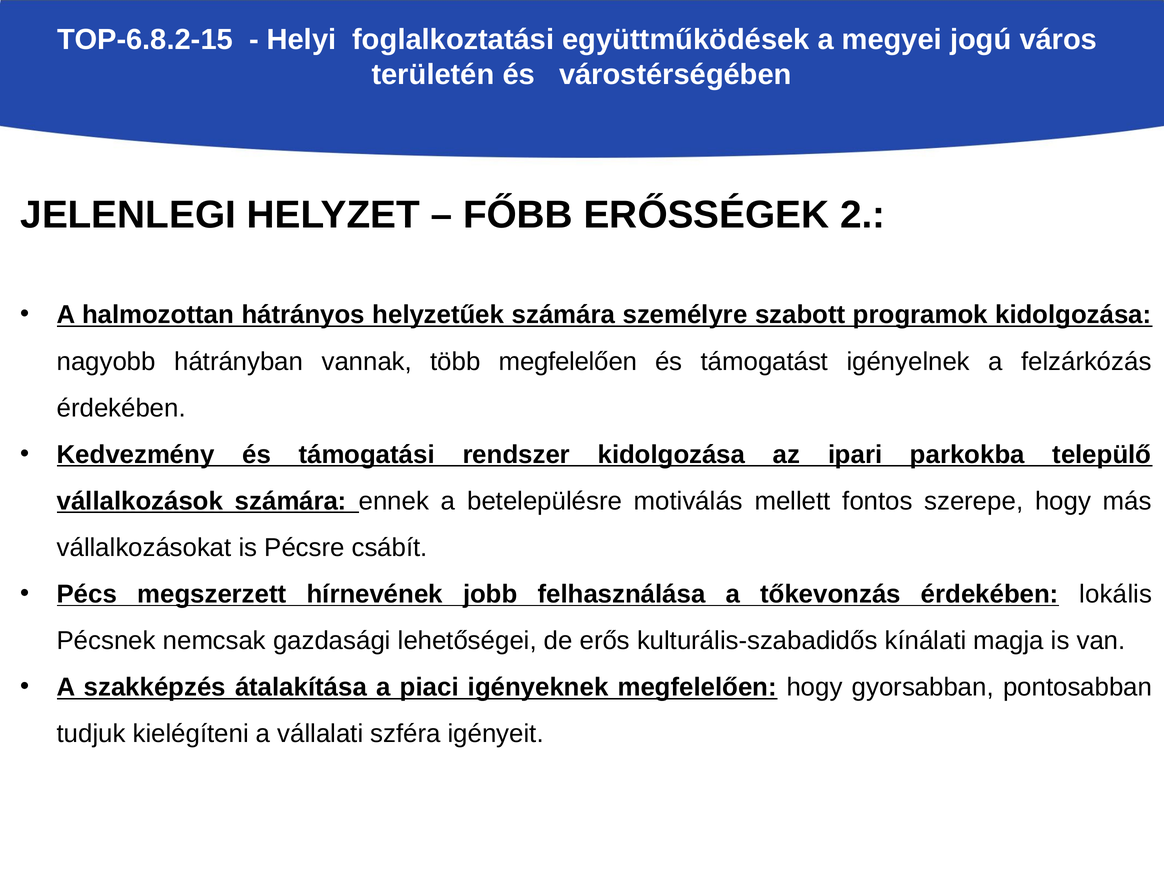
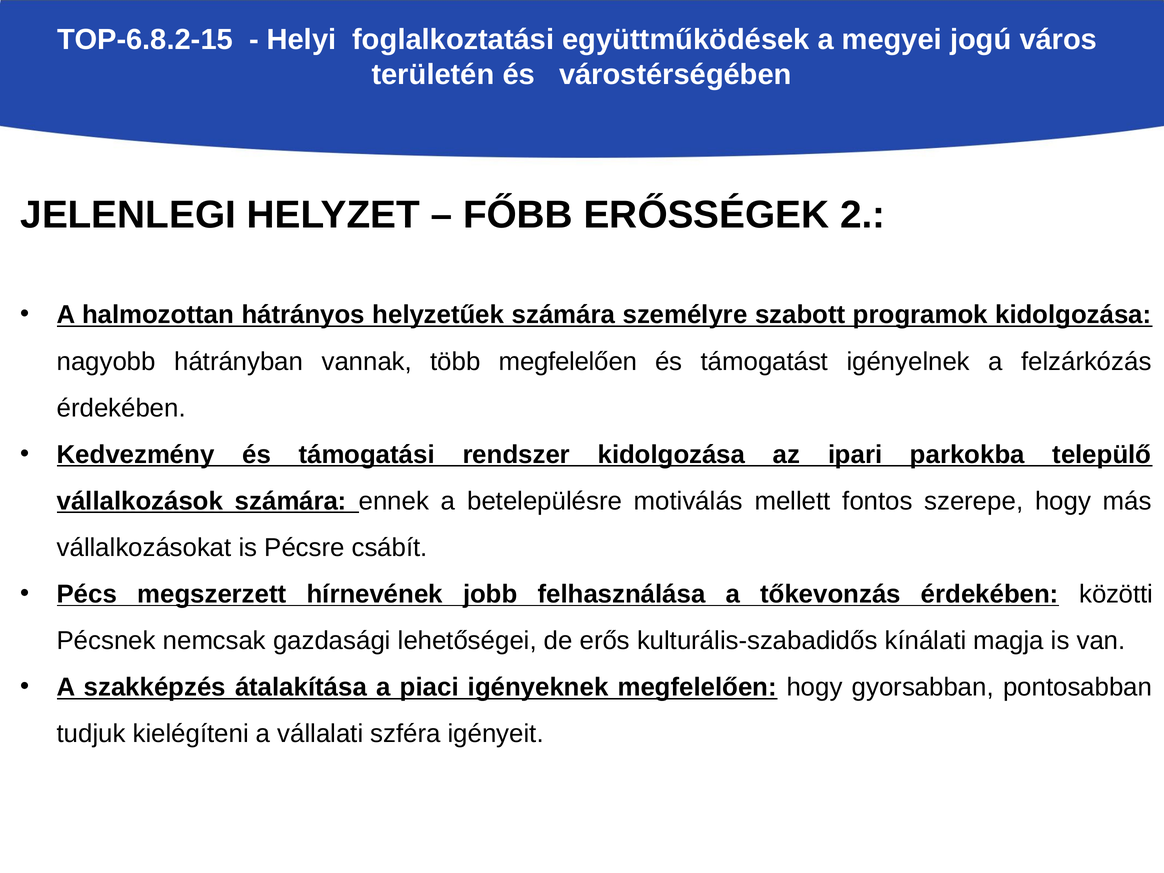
lokális: lokális -> közötti (1116, 594)
